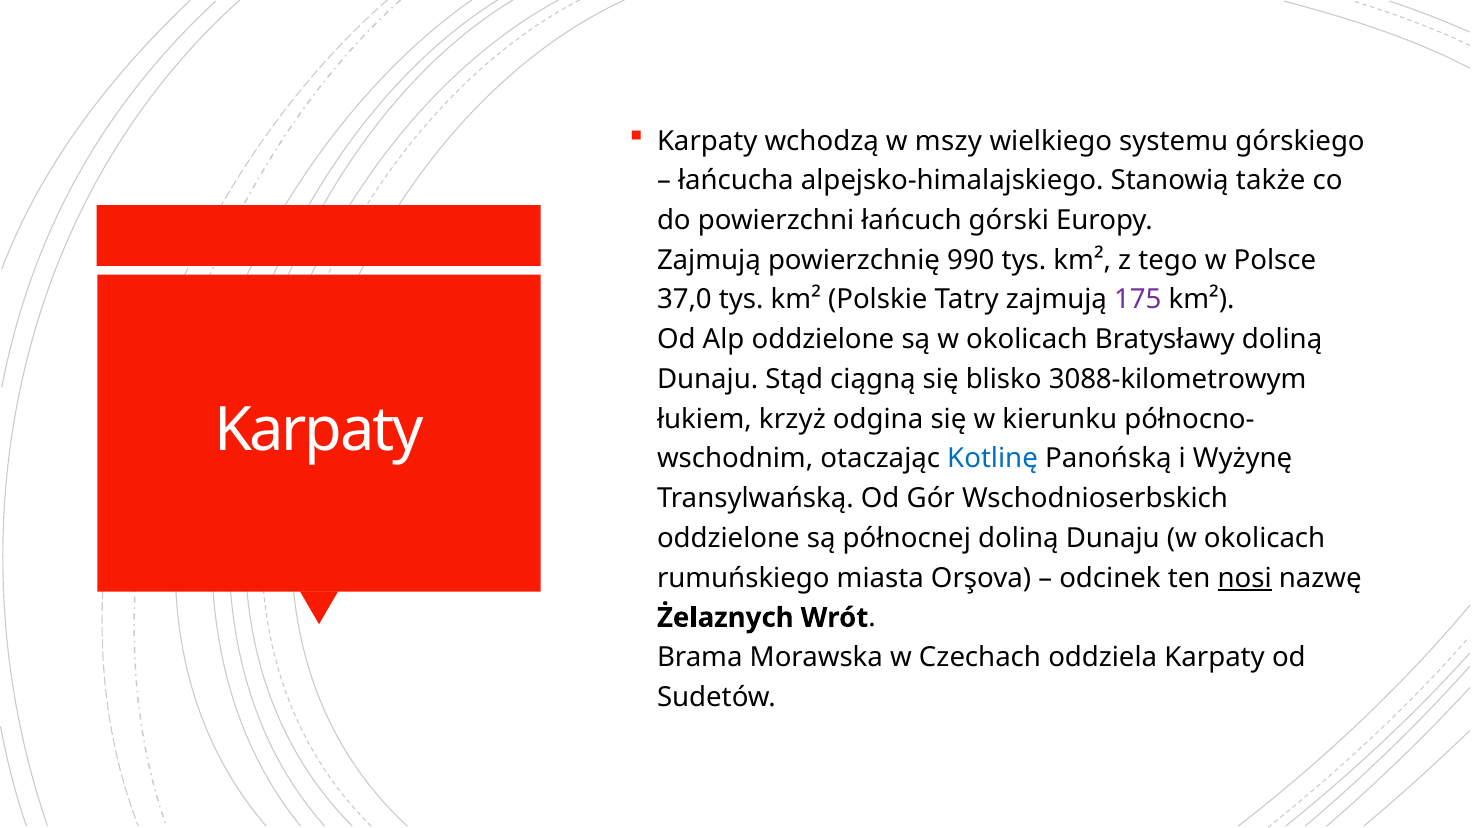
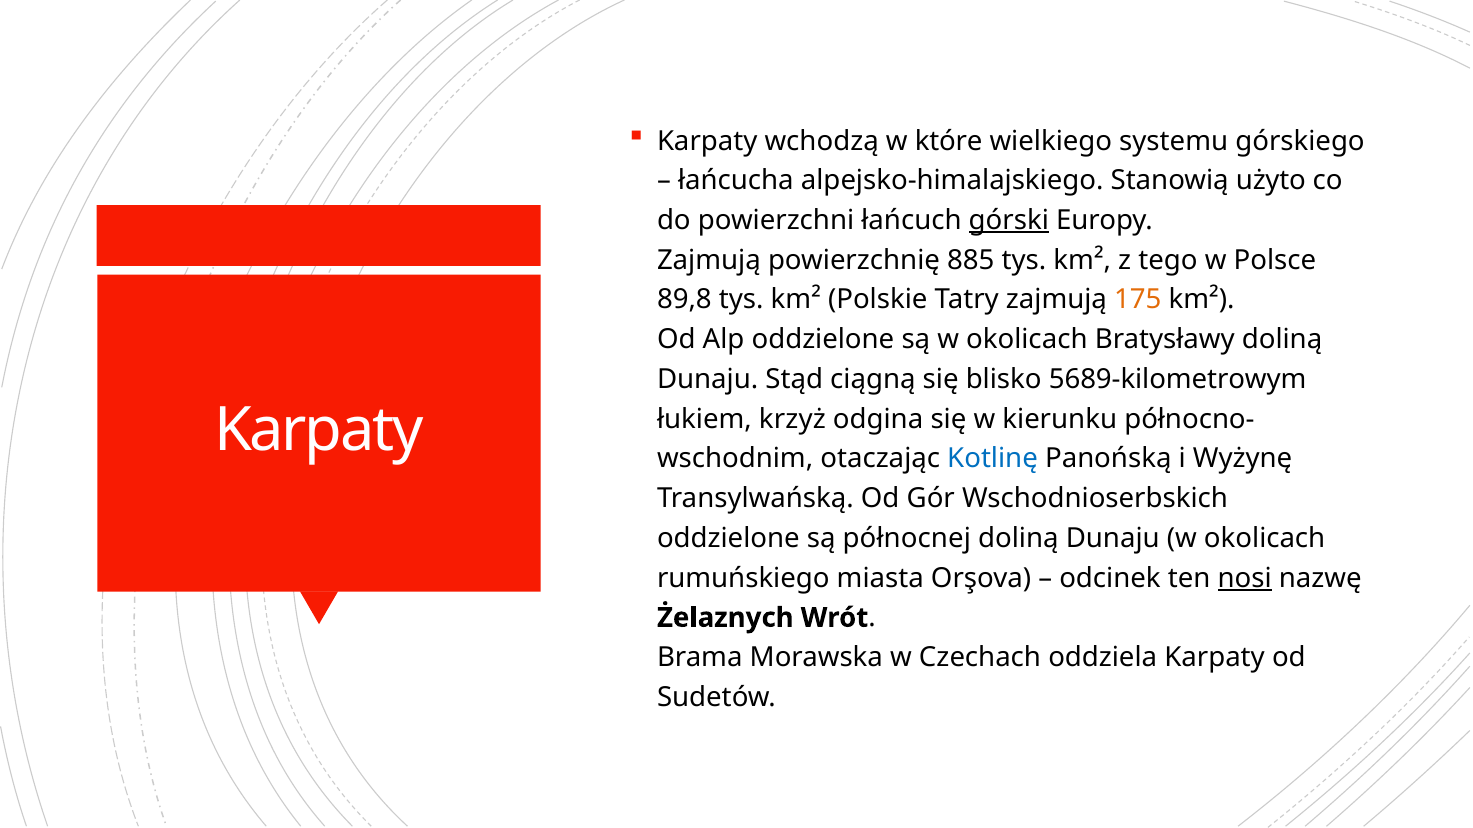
mszy: mszy -> które (949, 141)
także: także -> użyto (1271, 181)
górski underline: none -> present (1009, 221)
990: 990 -> 885 (971, 260)
37,0: 37,0 -> 89,8 (684, 300)
175 colour: purple -> orange (1138, 300)
3088-kilometrowym: 3088-kilometrowym -> 5689-kilometrowym (1178, 380)
